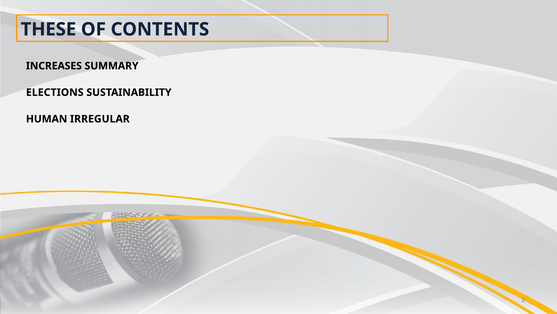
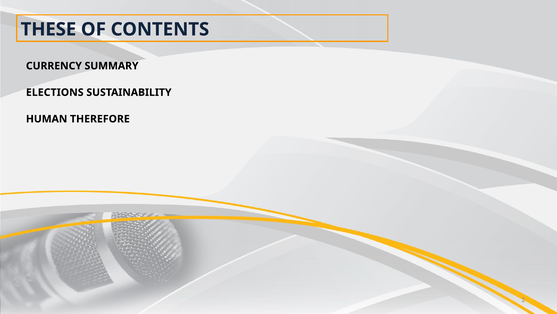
INCREASES: INCREASES -> CURRENCY (54, 66)
IRREGULAR: IRREGULAR -> THEREFORE (100, 119)
